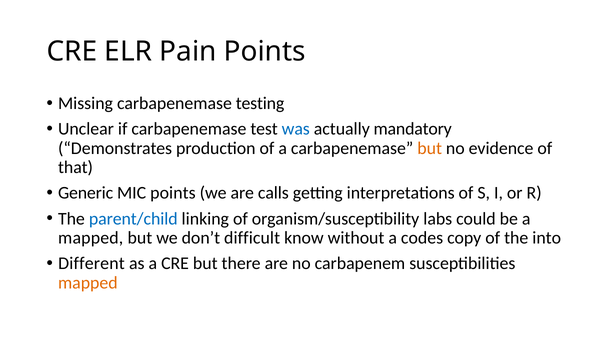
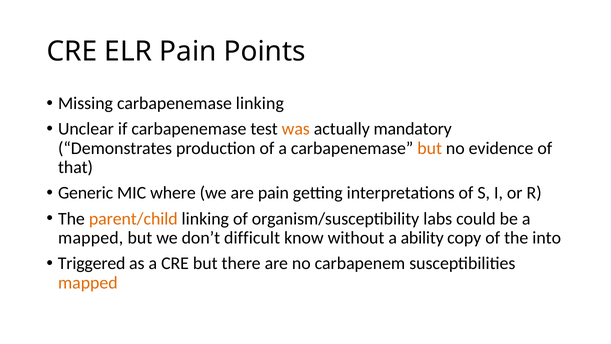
carbapenemase testing: testing -> linking (260, 103)
was colour: blue -> orange (296, 129)
MIC points: points -> where (173, 193)
are calls: calls -> pain (273, 193)
parent/child colour: blue -> orange (133, 218)
codes: codes -> ability (422, 238)
Different: Different -> Triggered (92, 263)
